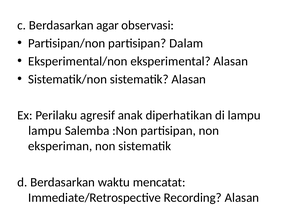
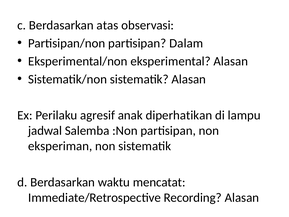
agar: agar -> atas (107, 25)
lampu: lampu -> jadwal (45, 131)
